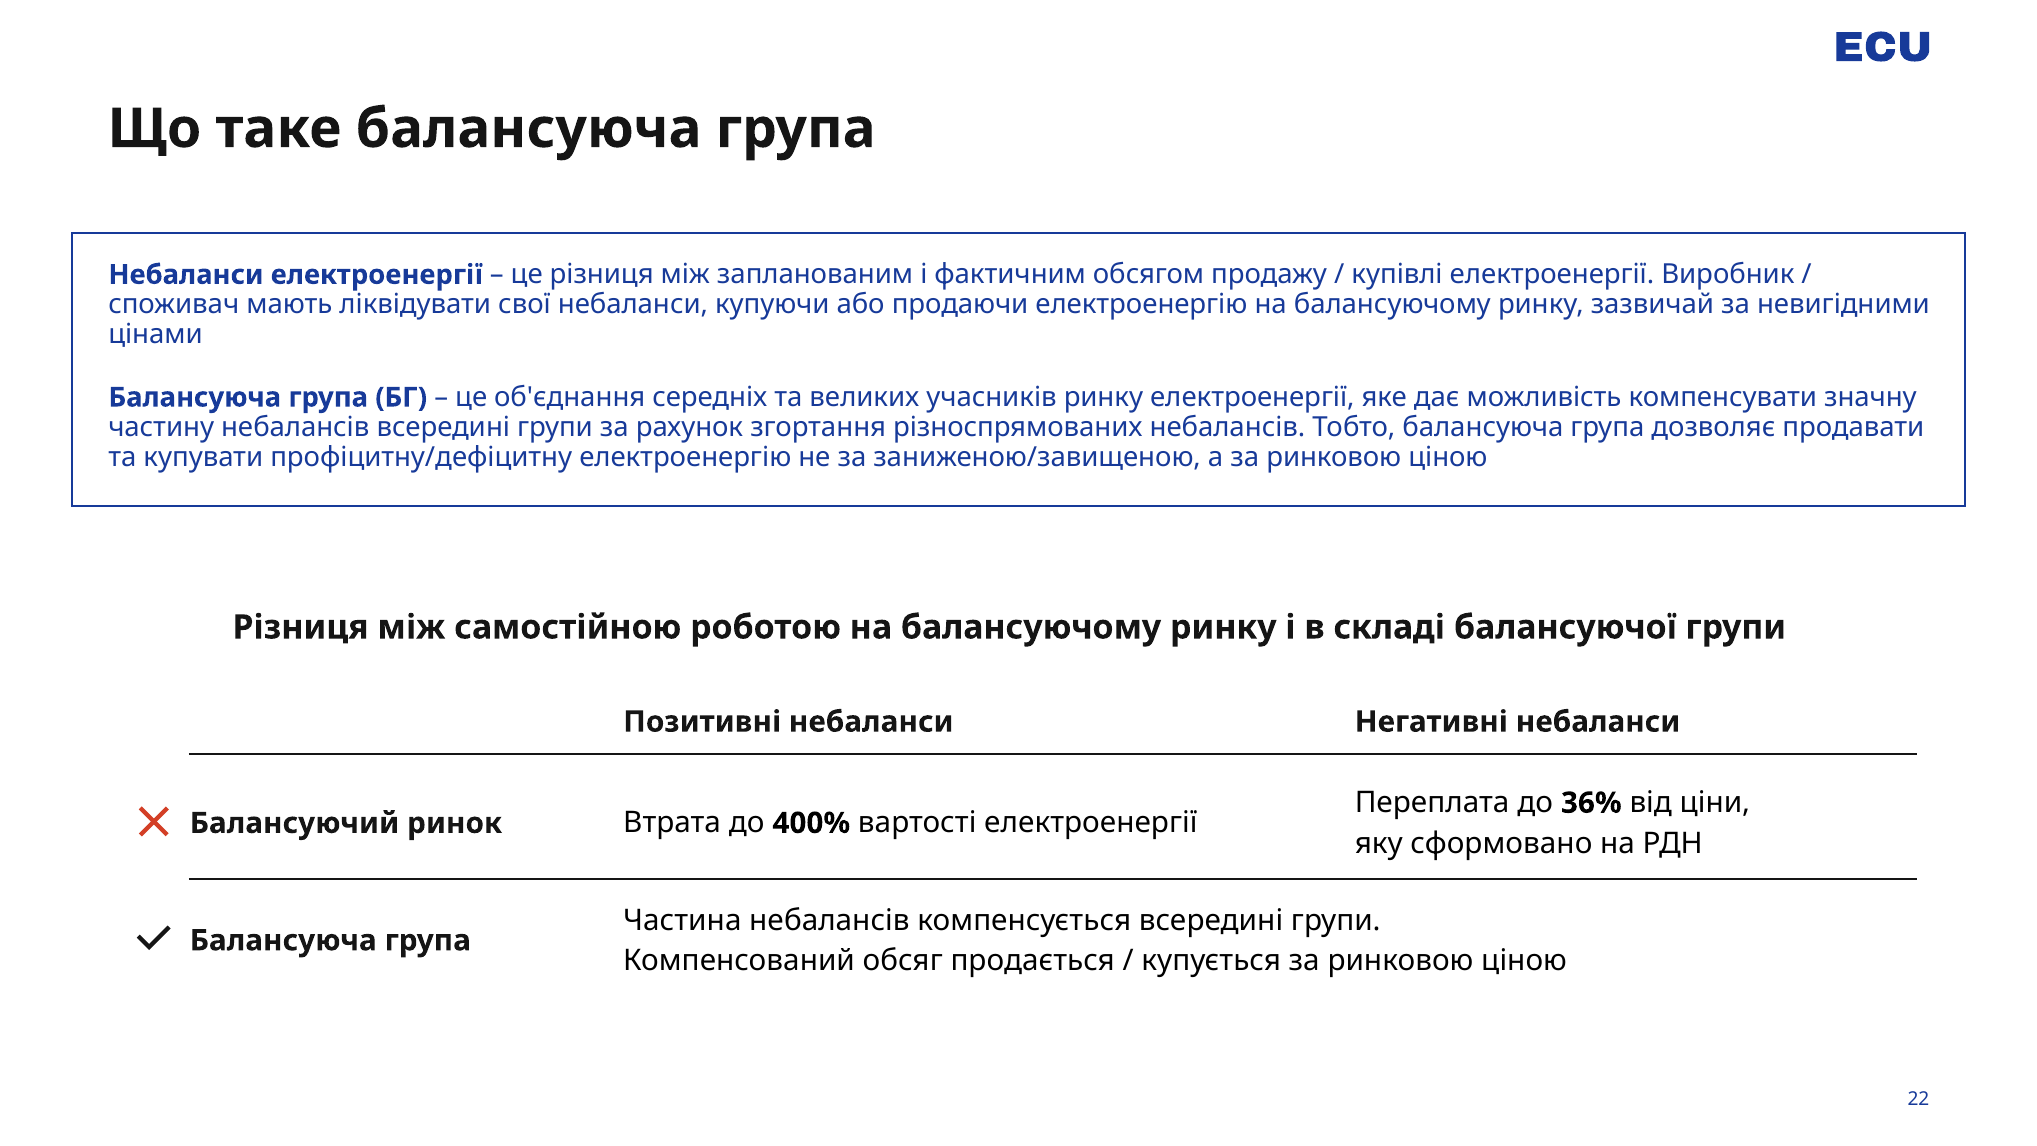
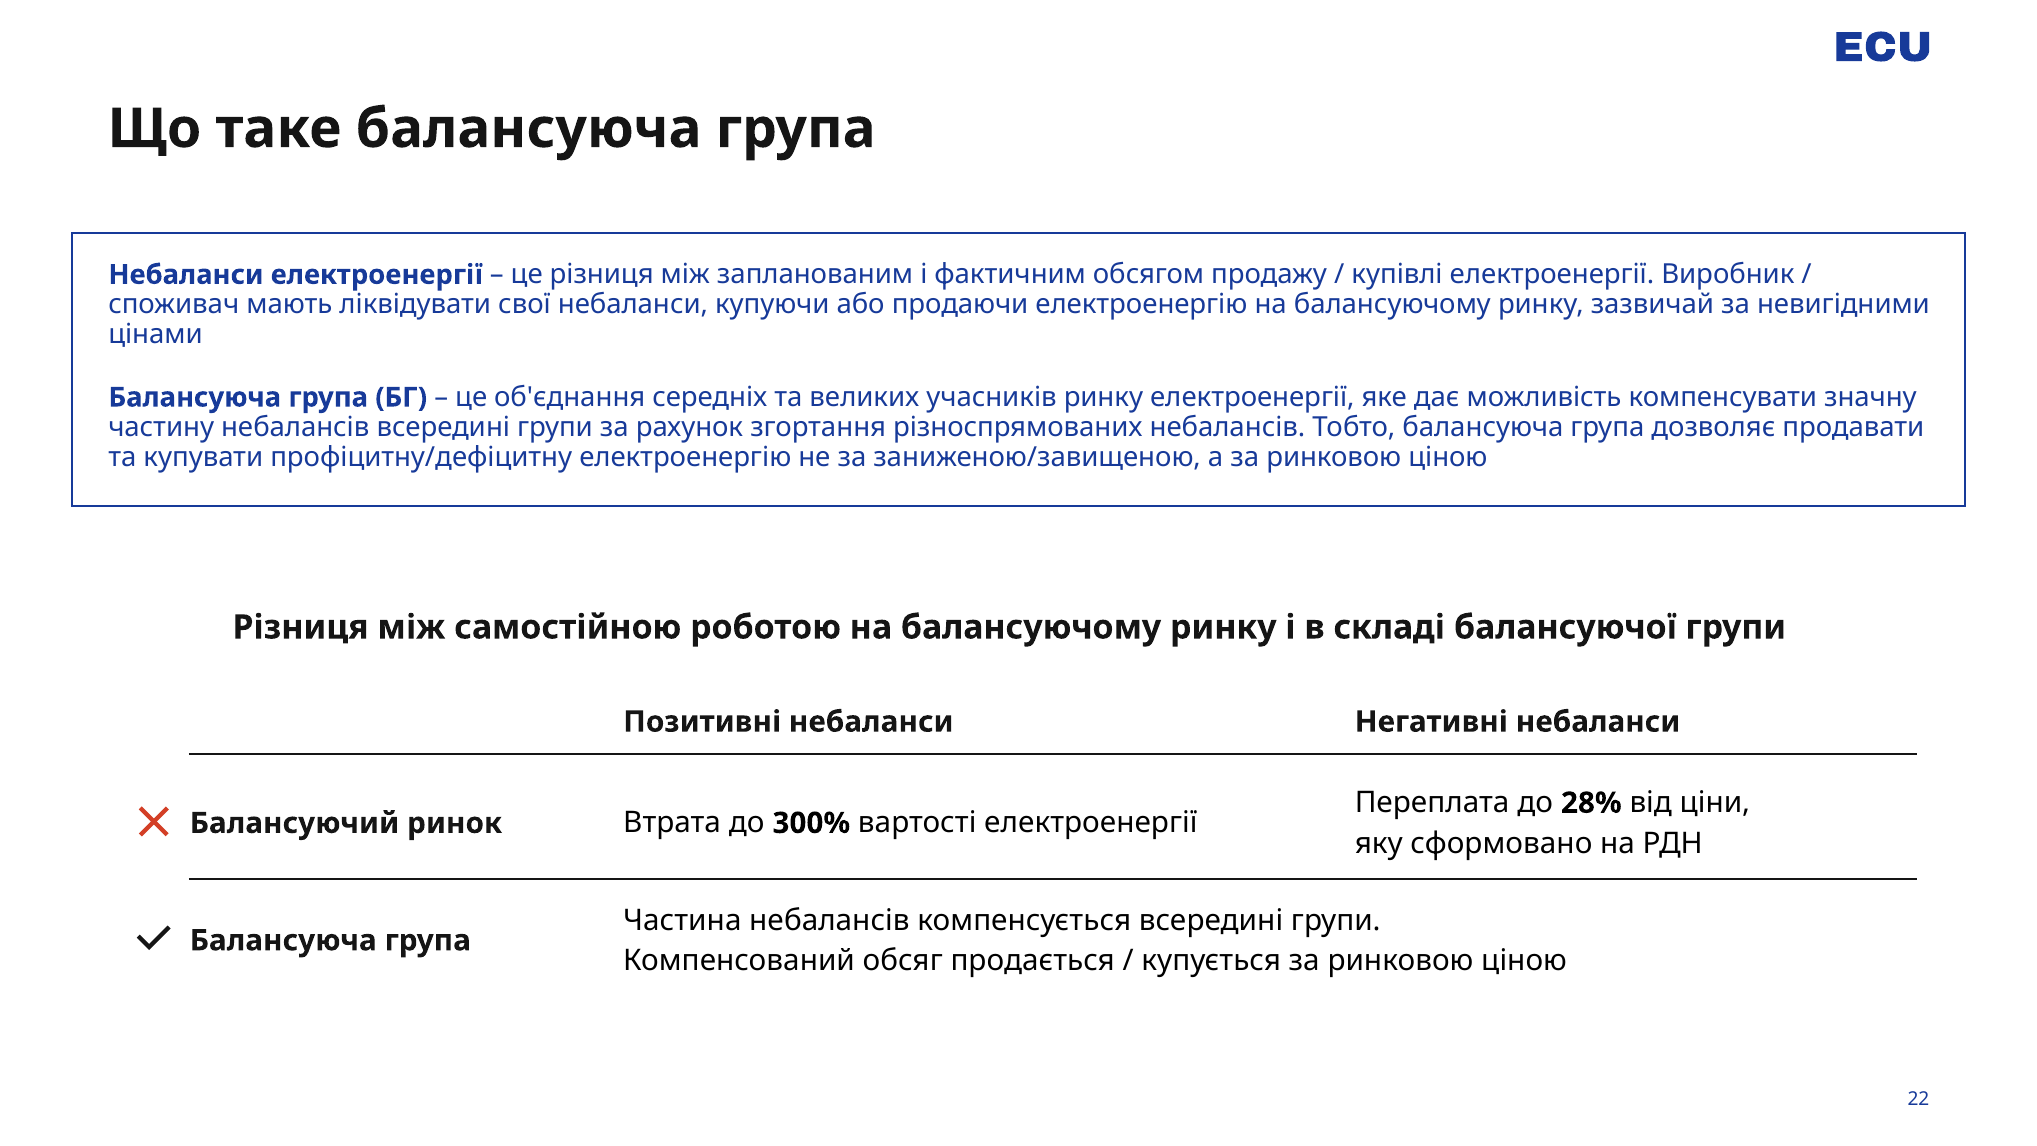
36%: 36% -> 28% (1591, 803)
400%: 400% -> 300% (811, 823)
